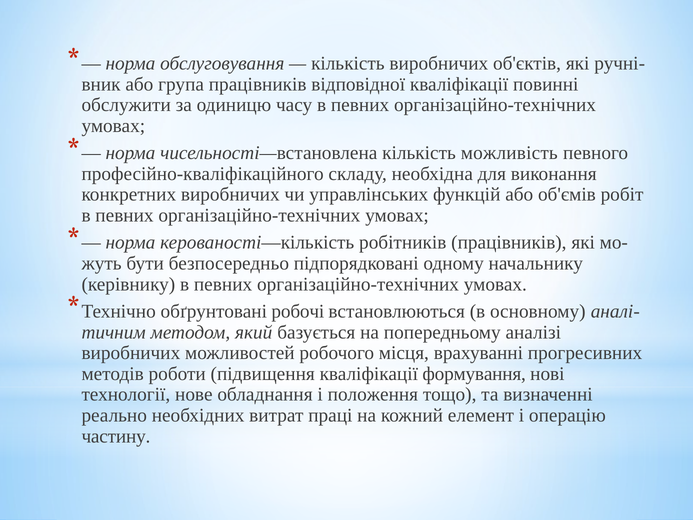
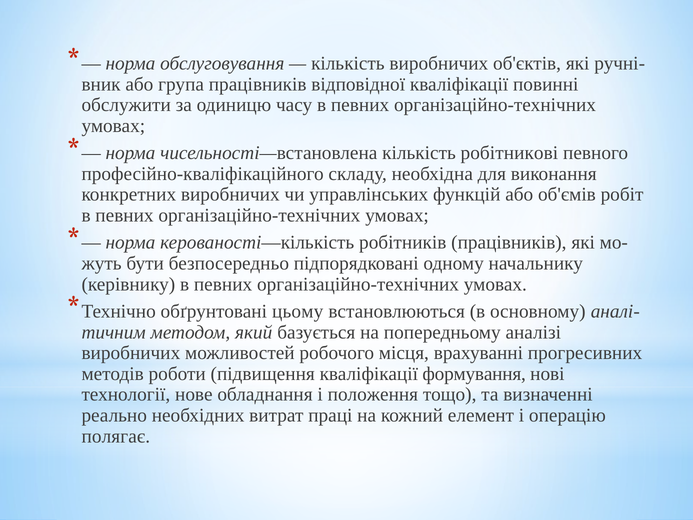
можливість: можливість -> робітникові (509, 153)
робочі: робочі -> цьому (298, 311)
частину: частину -> полягає (116, 436)
